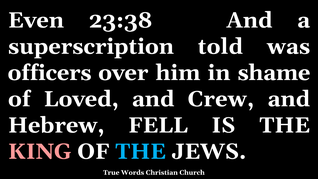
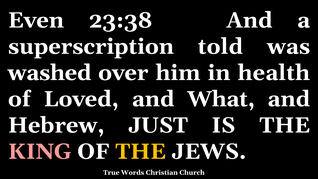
officers: officers -> washed (50, 73)
shame: shame -> health (274, 73)
Crew: Crew -> What (221, 99)
FELL: FELL -> JUST (158, 125)
THE colour: light blue -> yellow (141, 151)
